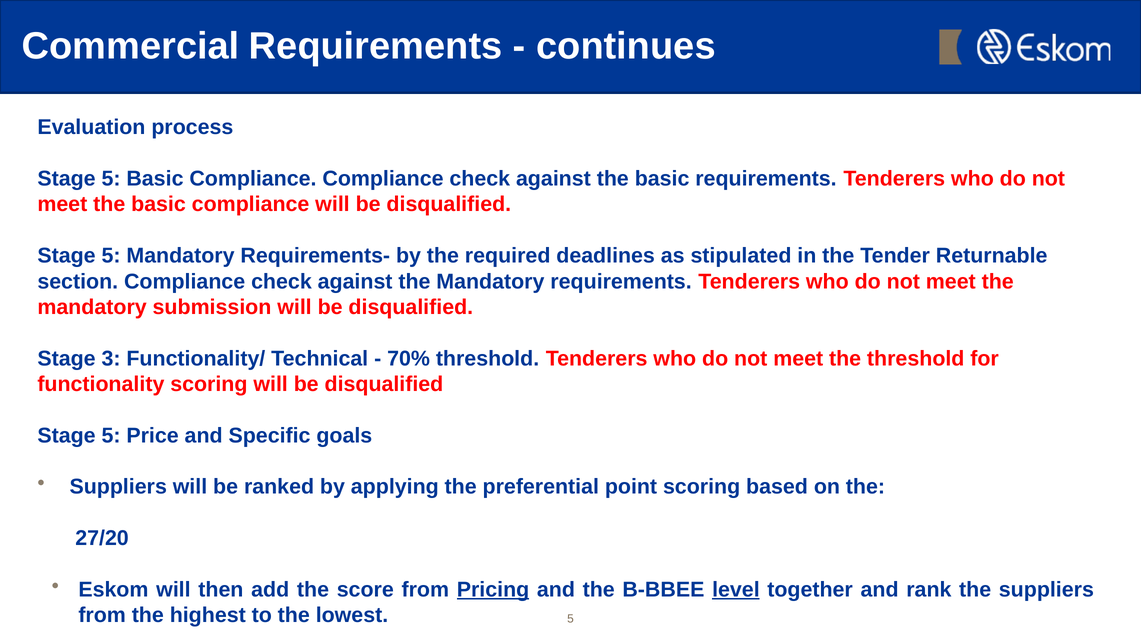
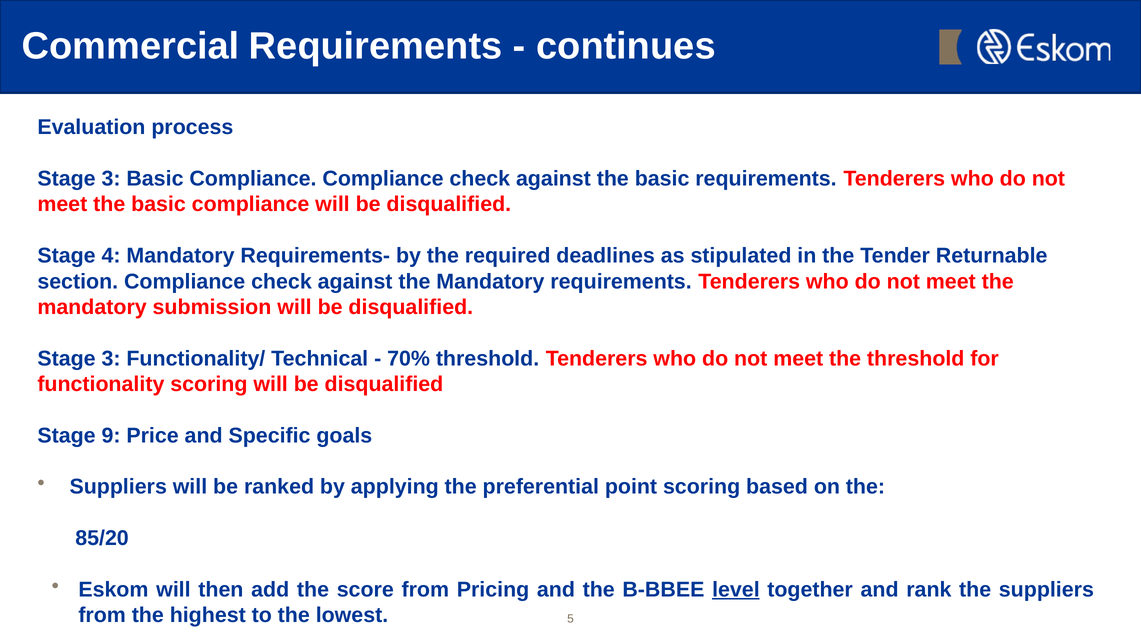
5: 5 -> 3 (111, 179)
5: 5 -> 4 (111, 256)
5: 5 -> 9 (111, 435)
27/20: 27/20 -> 85/20 (102, 538)
Pricing underline: present -> none (493, 589)
